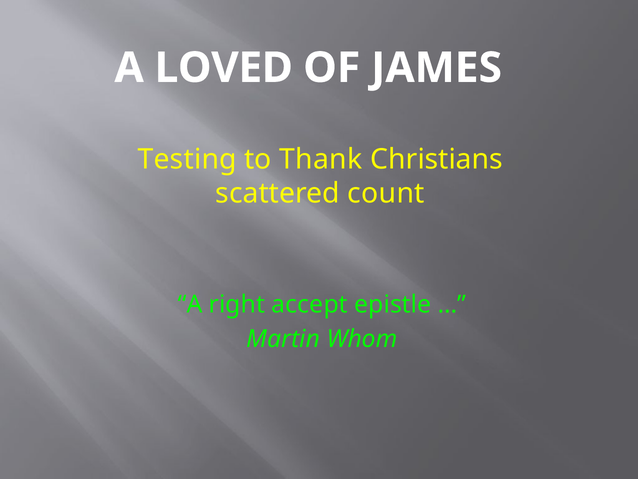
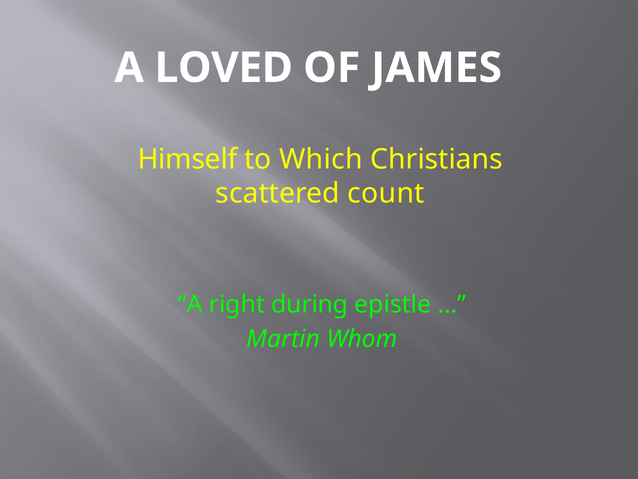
Testing: Testing -> Himself (187, 159)
Thank: Thank -> Which (321, 159)
accept: accept -> during (310, 304)
